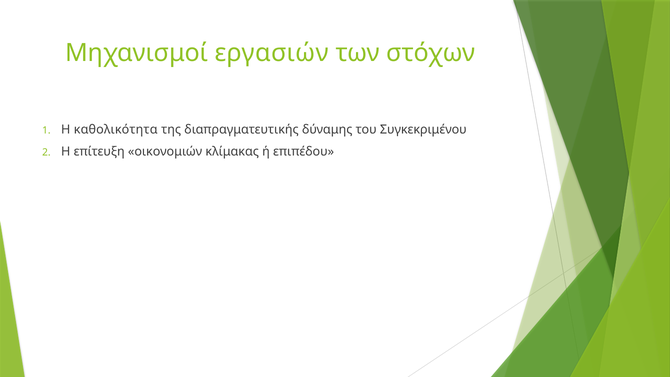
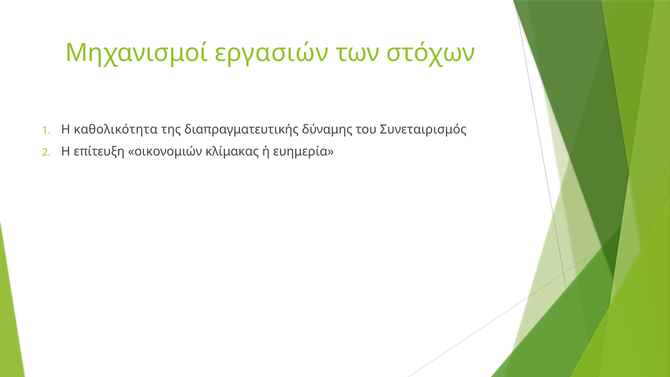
Συγκεκριμένου: Συγκεκριμένου -> Συνεταιρισμός (423, 130)
επιπέδου: επιπέδου -> ευημερία (304, 152)
